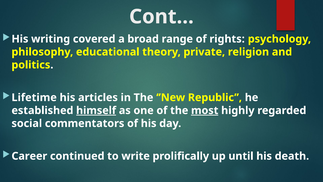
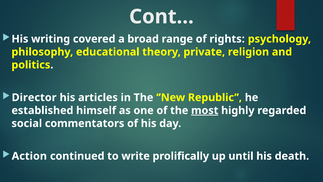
Lifetime: Lifetime -> Director (34, 97)
himself underline: present -> none (96, 110)
Career: Career -> Action (29, 156)
